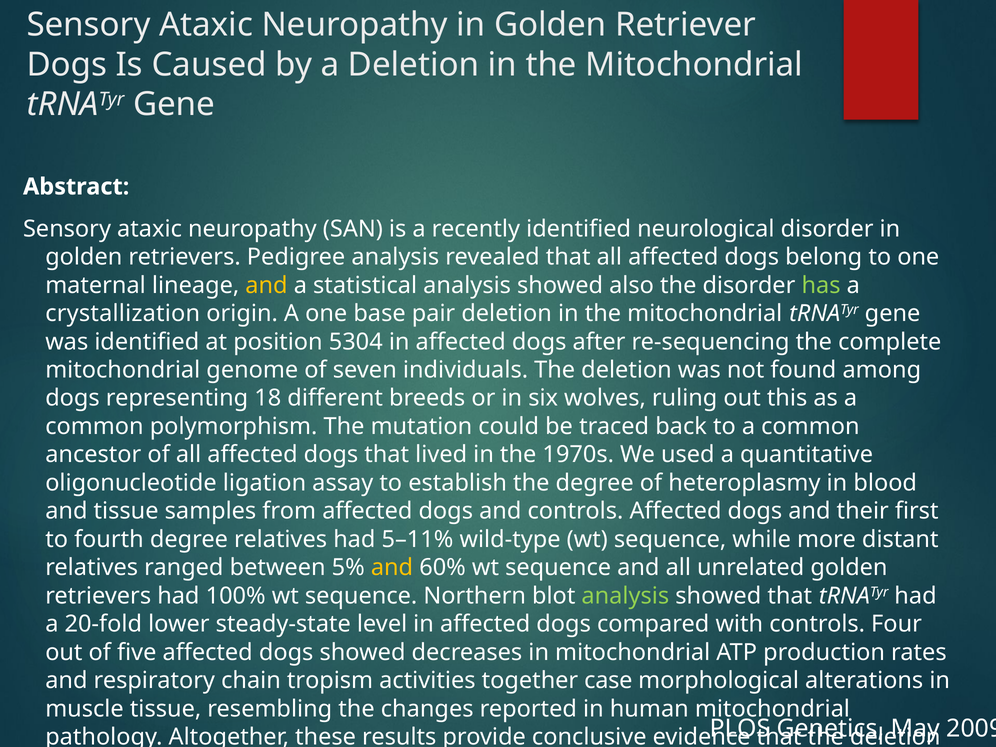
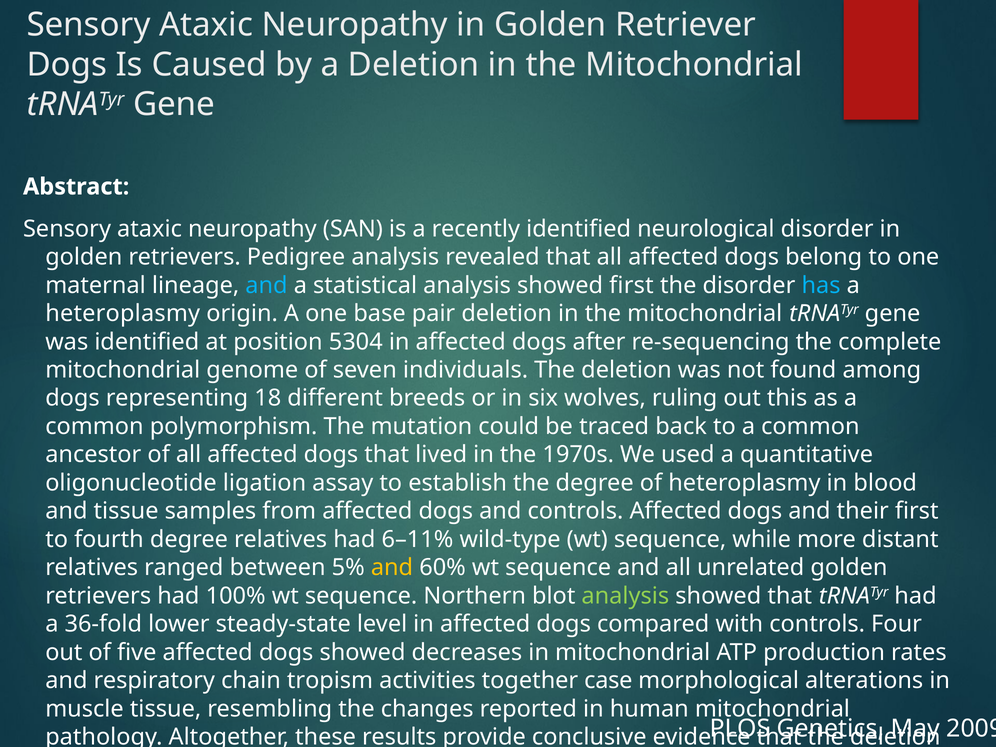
and colour: yellow -> light blue (266, 285)
showed also: also -> first (631, 285)
has colour: light green -> light blue (821, 285)
crystallization: crystallization -> heteroplasmy (123, 314)
5–11%: 5–11% -> 6–11% (417, 539)
20-fold: 20-fold -> 36-fold (103, 624)
